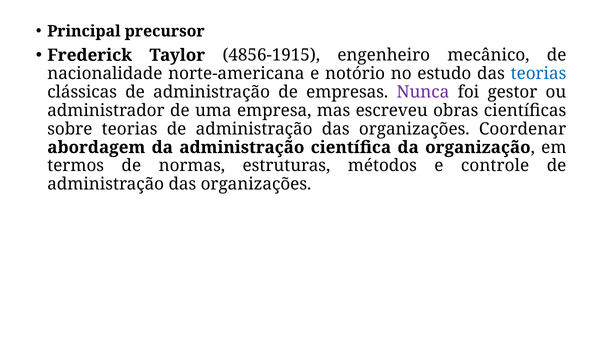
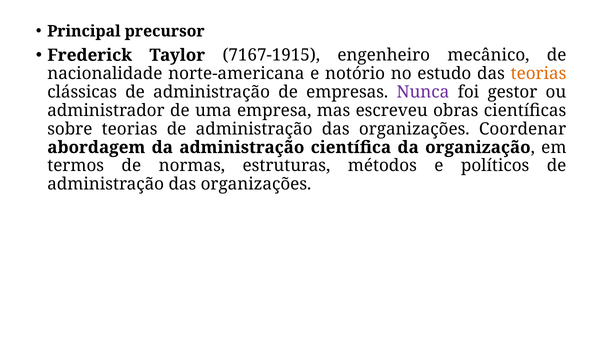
4856-1915: 4856-1915 -> 7167-1915 (271, 55)
teorias colour: blue -> orange (538, 74)
controle: controle -> políticos (495, 166)
